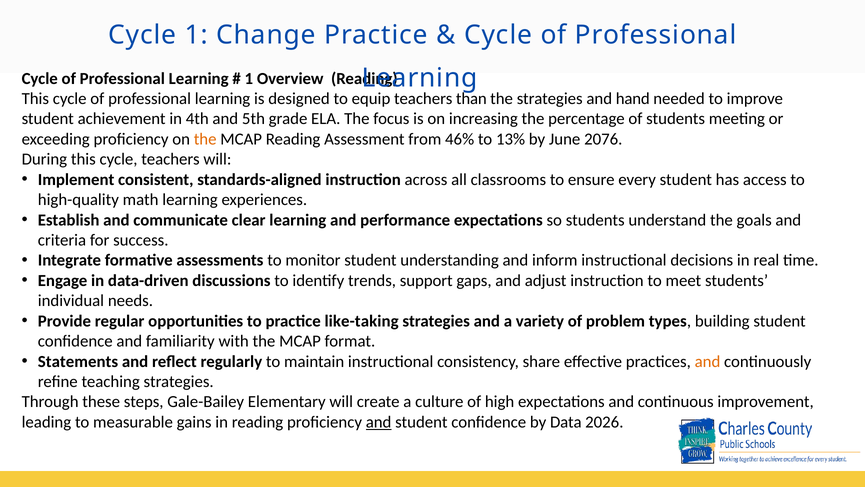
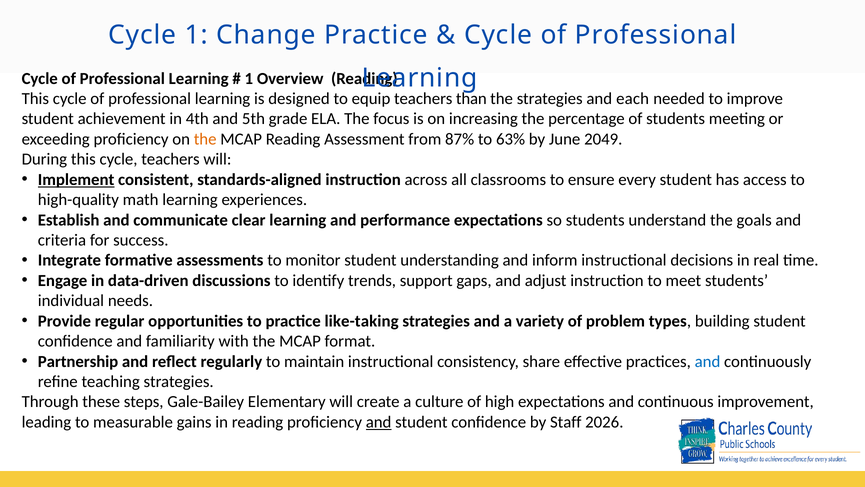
hand: hand -> each (633, 99)
46%: 46% -> 87% (460, 139)
13%: 13% -> 63% (511, 139)
2076: 2076 -> 2049 (603, 139)
Implement underline: none -> present (76, 179)
Statements: Statements -> Partnership (78, 361)
and colour: orange -> blue (708, 361)
Data: Data -> Staff (566, 422)
